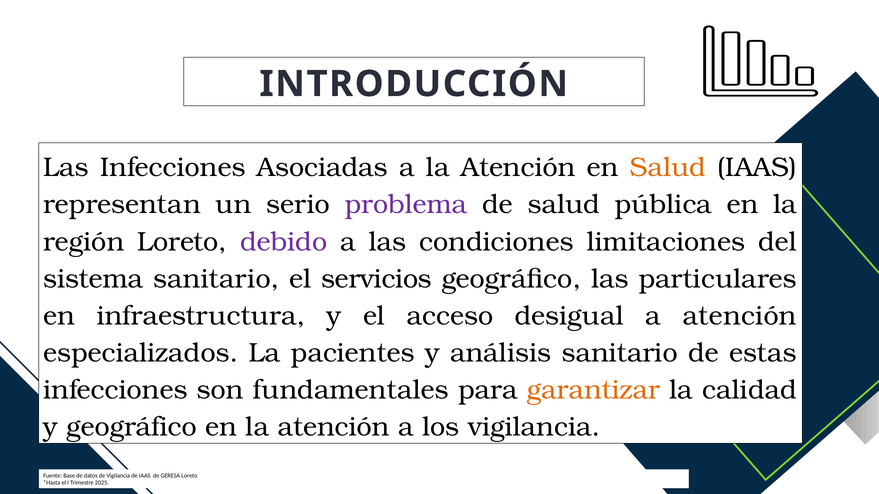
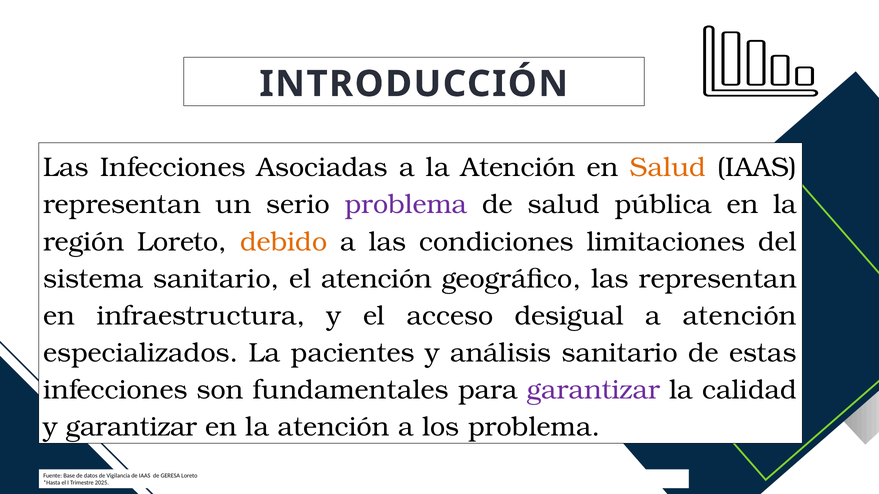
debido colour: purple -> orange (284, 242)
el servicios: servicios -> atención (376, 279)
las particulares: particulares -> representan (718, 279)
garantizar colour: orange -> purple (594, 390)
y geográfico: geográfico -> garantizar (132, 427)
los vigilancia: vigilancia -> problema (534, 427)
